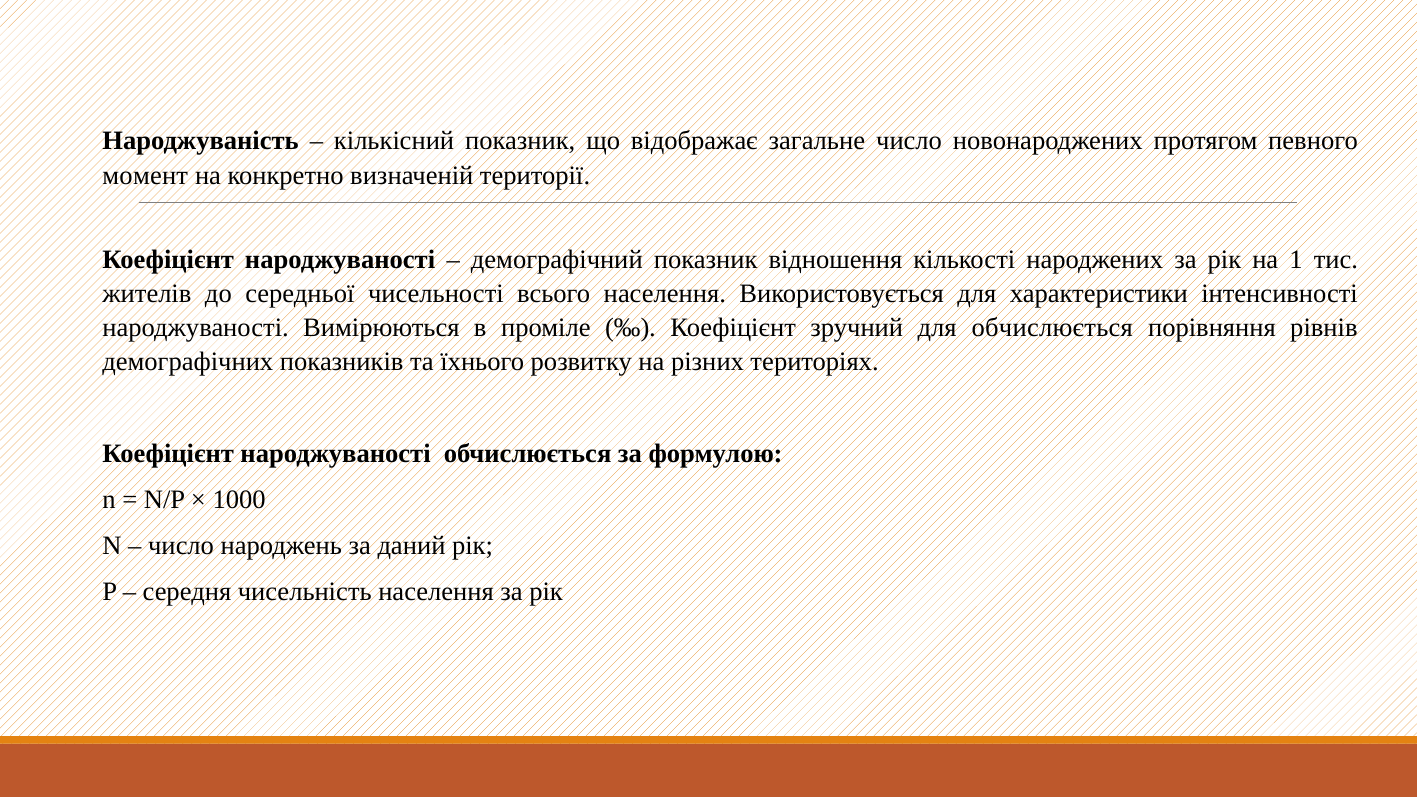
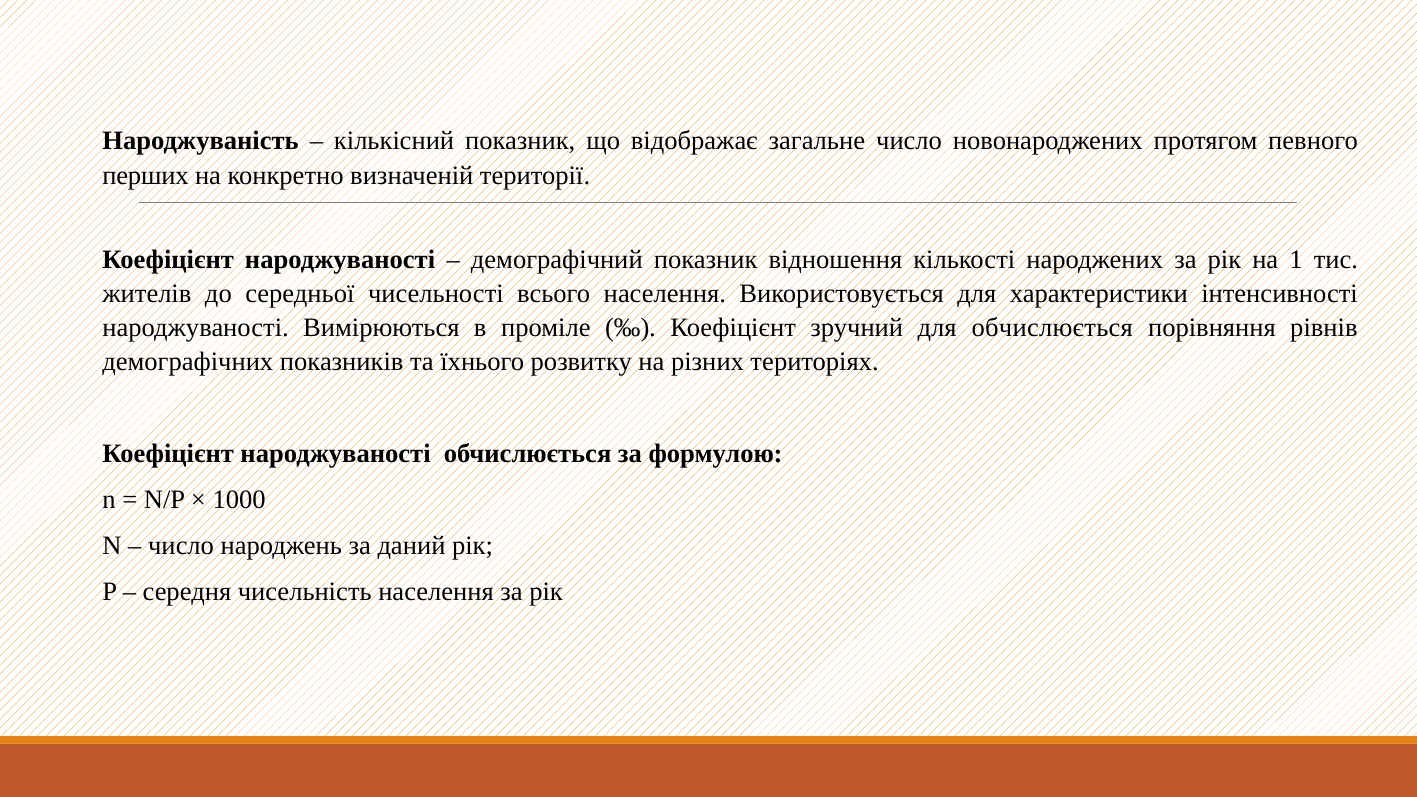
момент: момент -> перших (146, 175)
